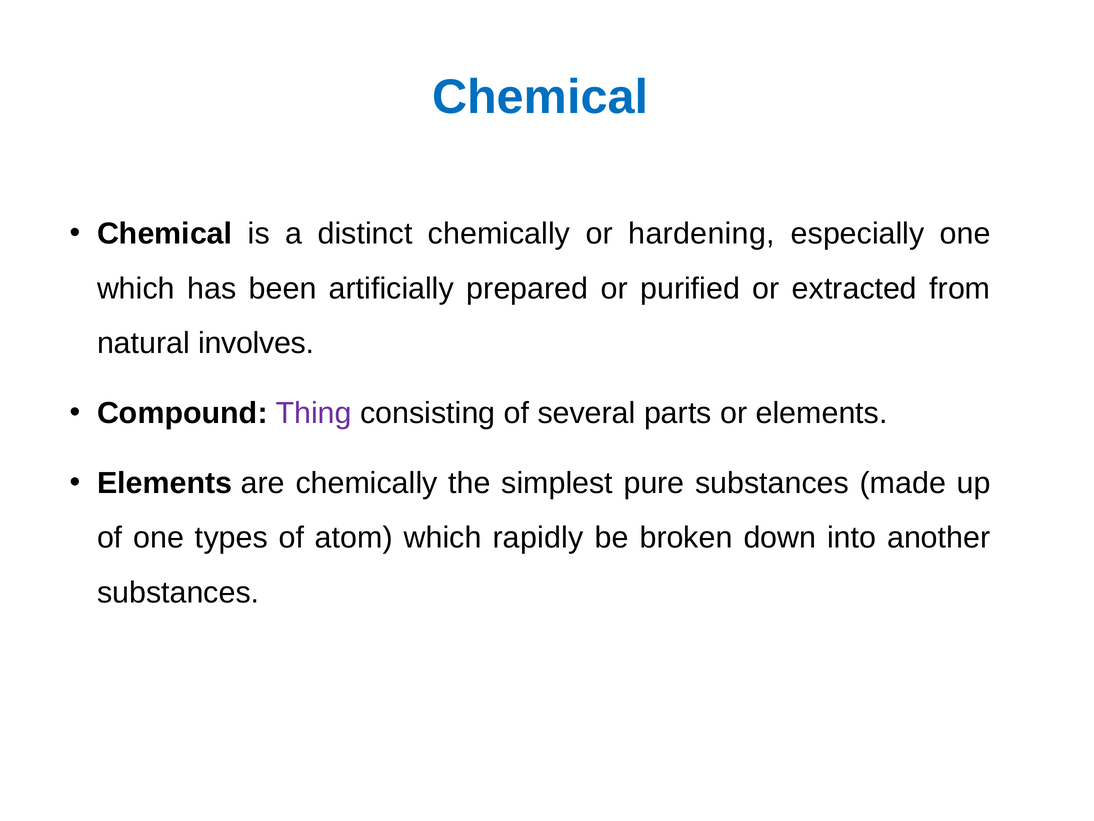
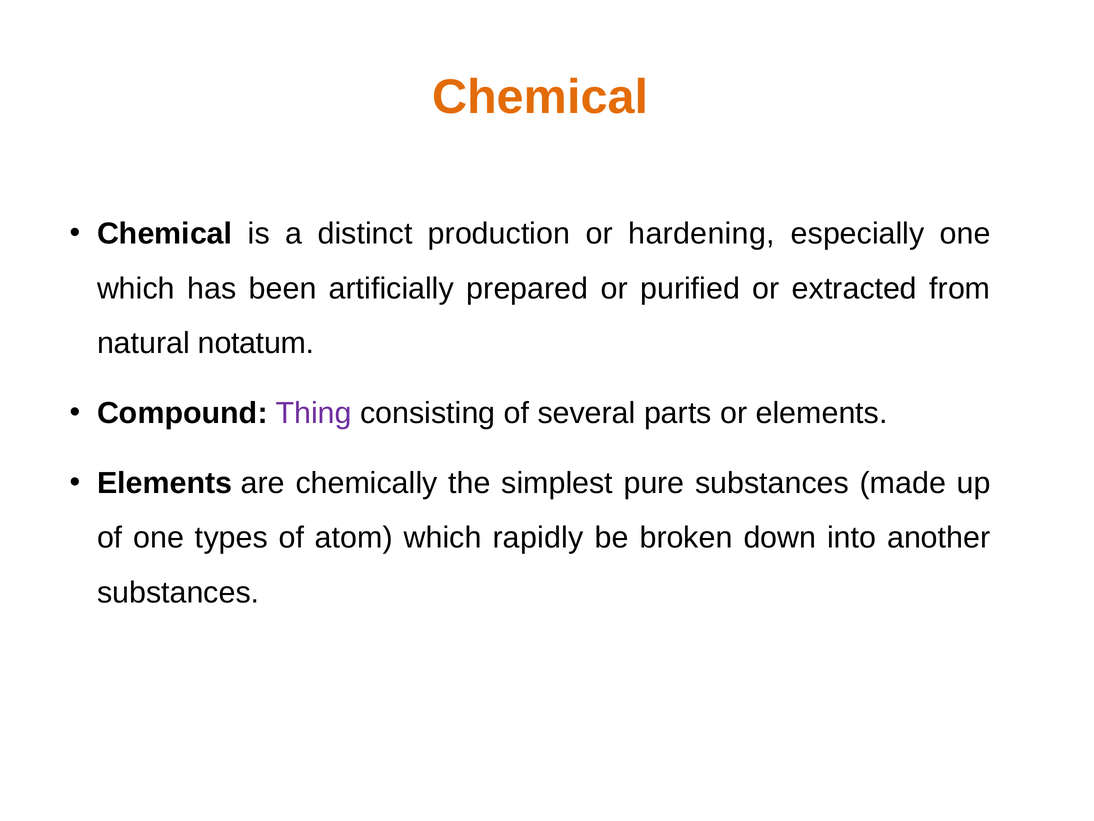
Chemical colour: blue -> orange (540, 97)
distinct chemically: chemically -> production (499, 234)
involves: involves -> notatum (256, 343)
